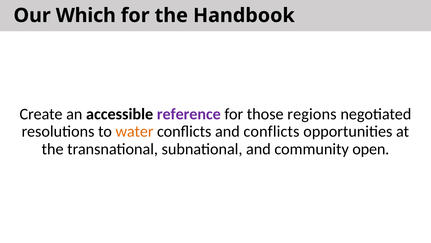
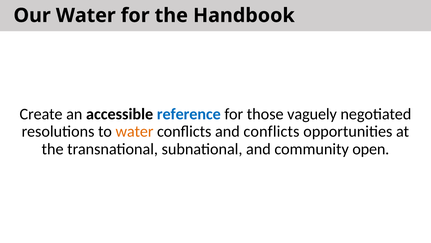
Our Which: Which -> Water (86, 15)
reference colour: purple -> blue (189, 114)
regions: regions -> vaguely (312, 114)
